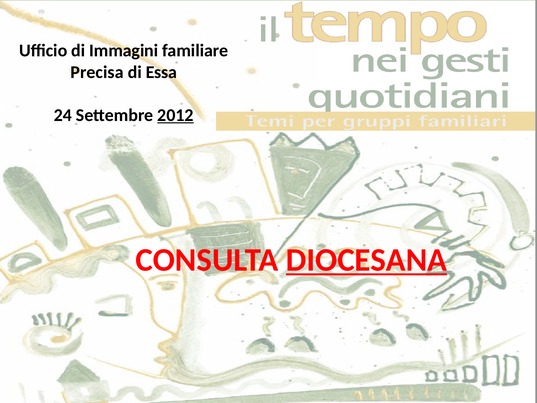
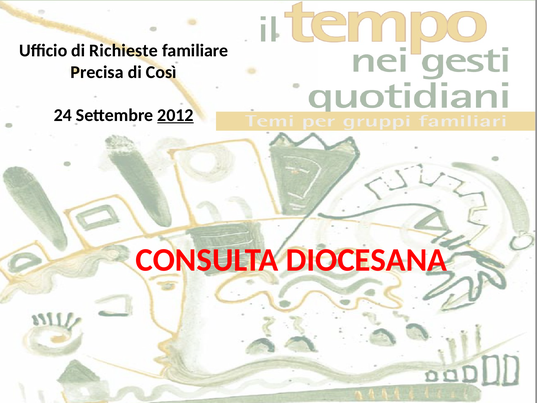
Immagini: Immagini -> Richieste (124, 51)
Essa: Essa -> Così (161, 72)
DIOCESANA underline: present -> none (367, 260)
